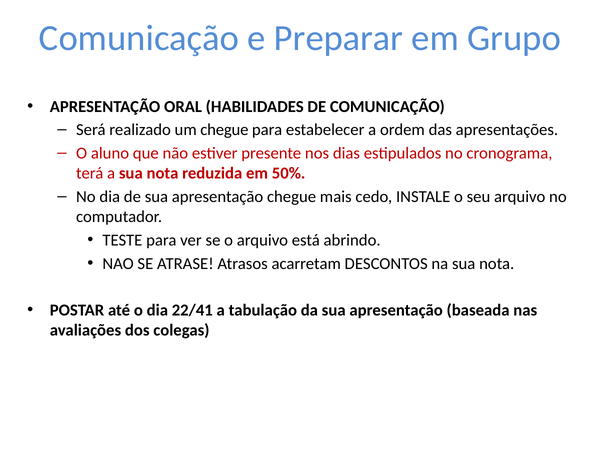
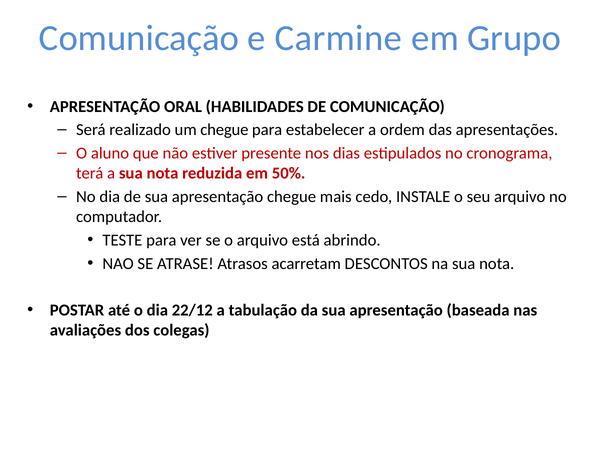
Preparar: Preparar -> Carmine (338, 38)
22/41: 22/41 -> 22/12 (192, 310)
